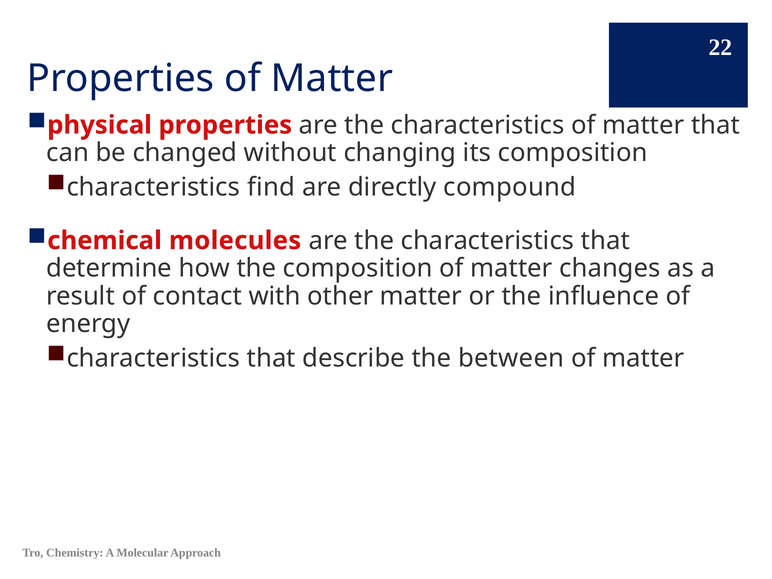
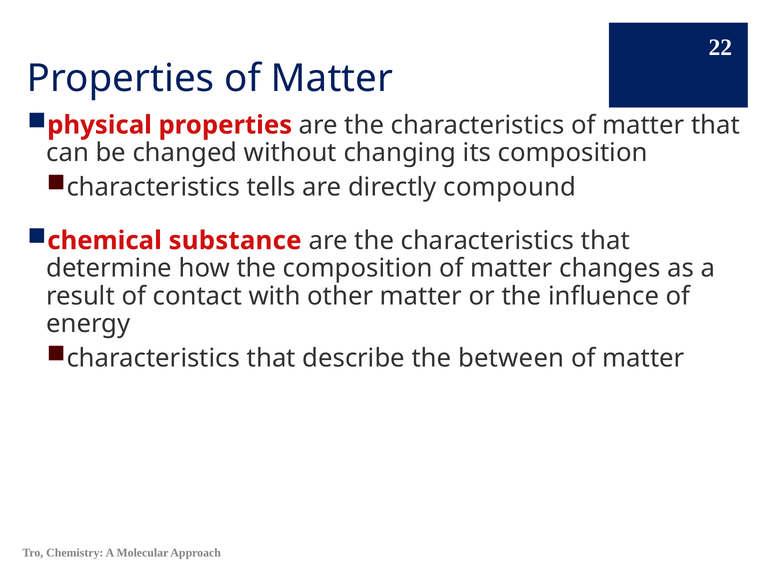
find: find -> tells (271, 187)
molecules: molecules -> substance (235, 241)
